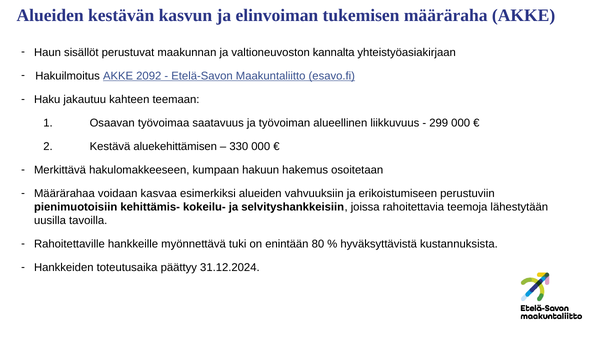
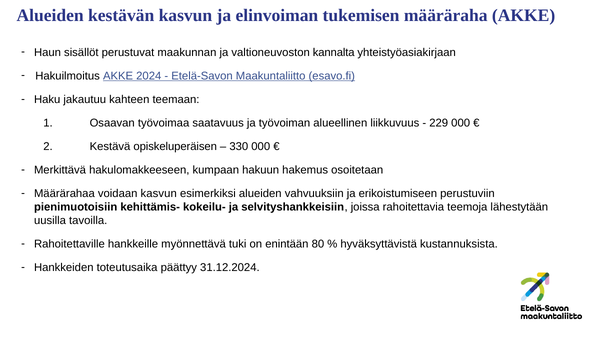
2092: 2092 -> 2024 (149, 76)
299: 299 -> 229 (439, 123)
aluekehittämisen: aluekehittämisen -> opiskeluperäisen (175, 147)
voidaan kasvaa: kasvaa -> kasvun (159, 194)
